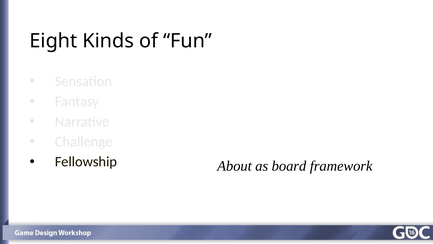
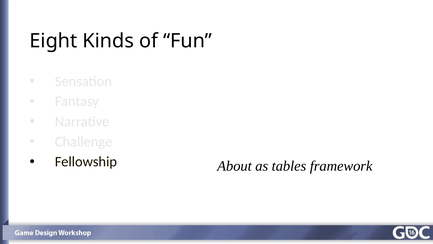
board: board -> tables (289, 166)
